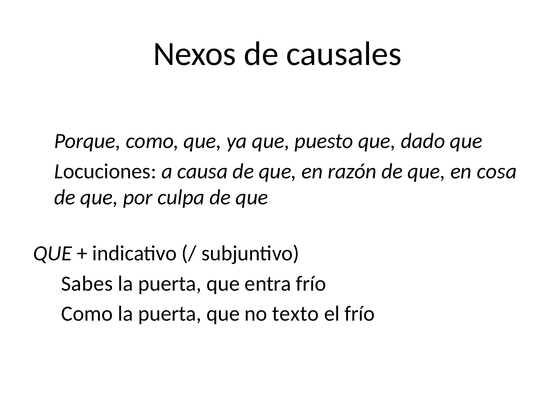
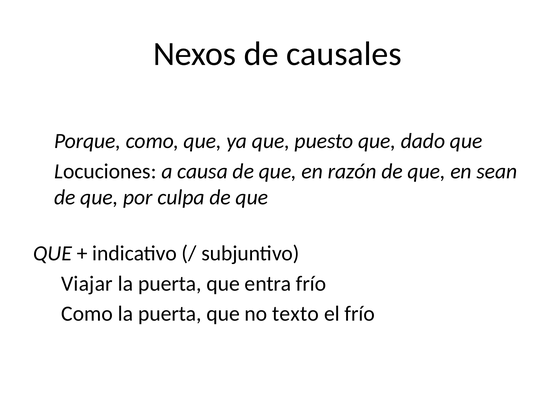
cosa: cosa -> sean (497, 171)
Sabes: Sabes -> Viajar (87, 283)
